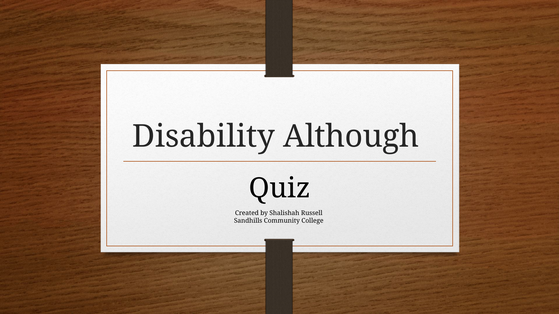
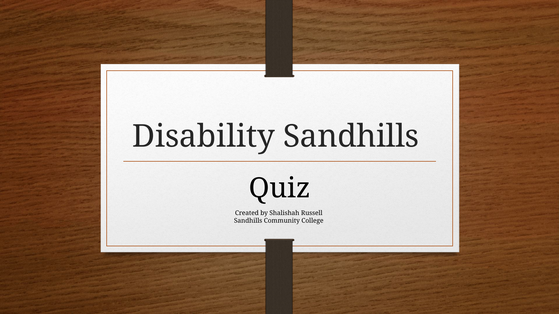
Disability Although: Although -> Sandhills (351, 137)
